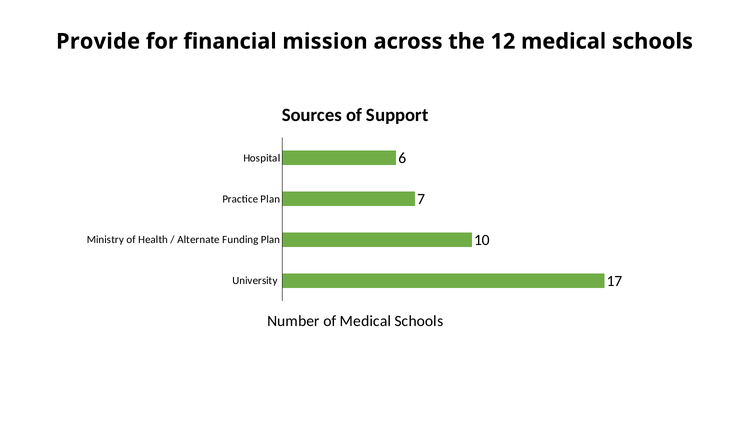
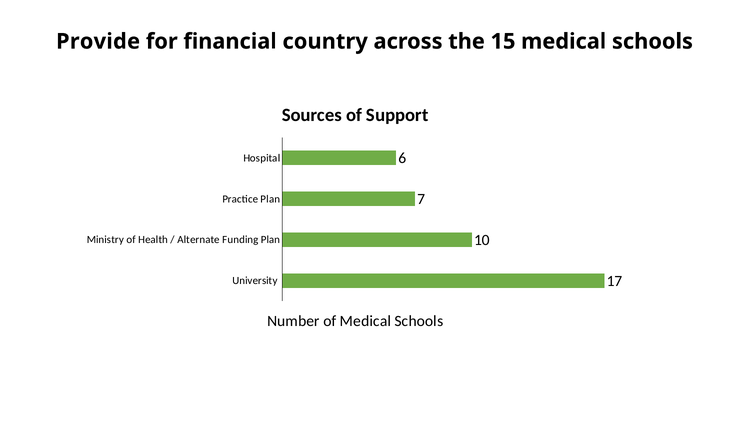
mission: mission -> country (325, 41)
12: 12 -> 15 (503, 41)
